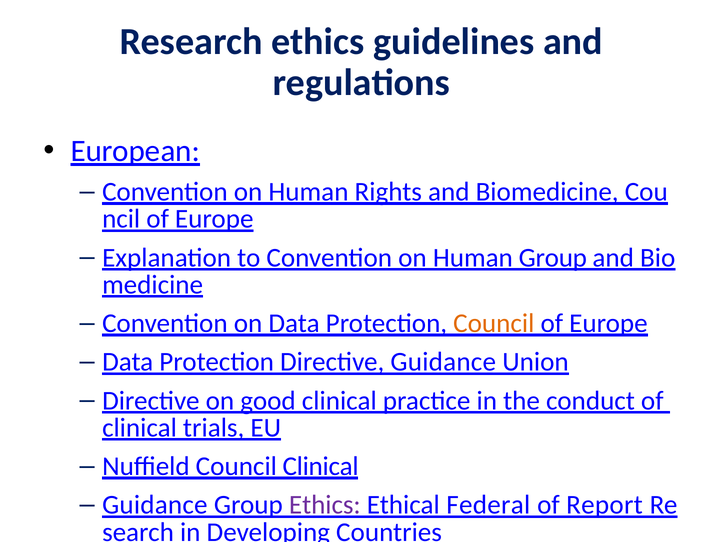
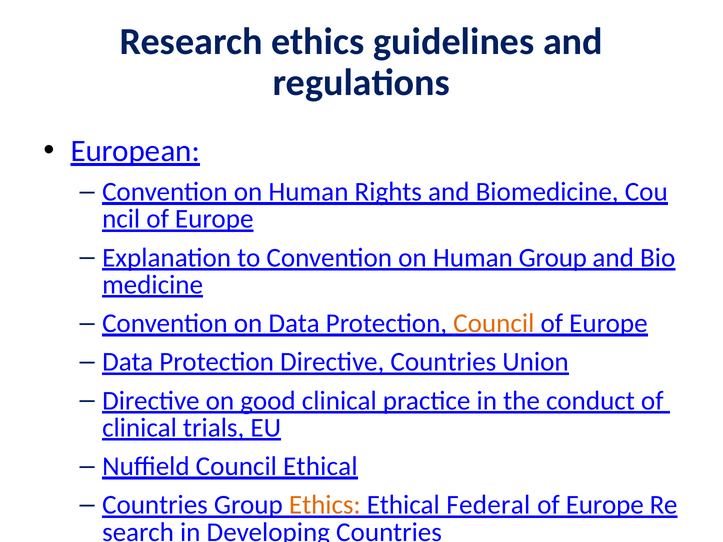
Directive Guidance: Guidance -> Countries (443, 362)
Council Clinical: Clinical -> Ethical (320, 467)
Guidance: Guidance -> Countries (155, 505)
Ethics colour: purple -> orange (325, 505)
Report: Report -> Europe (605, 505)
